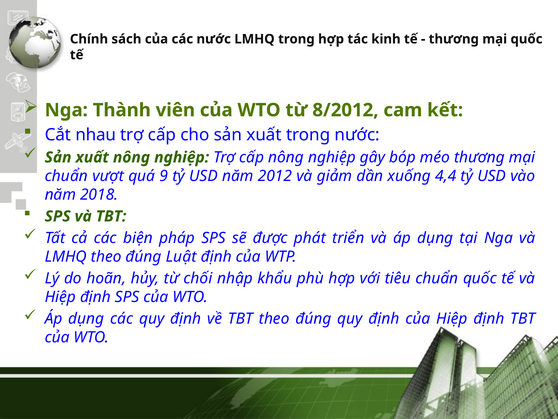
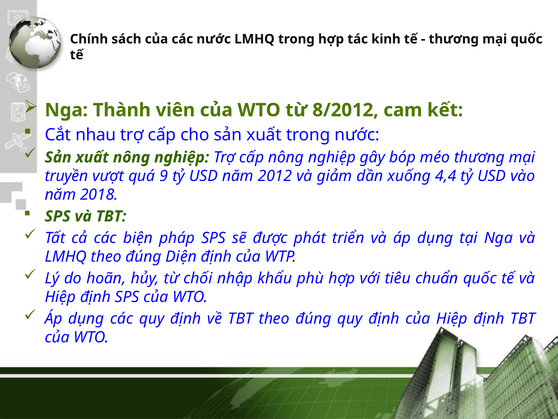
chuẩn: chuẩn -> truyền (66, 176)
Luật: Luật -> Diện (181, 256)
